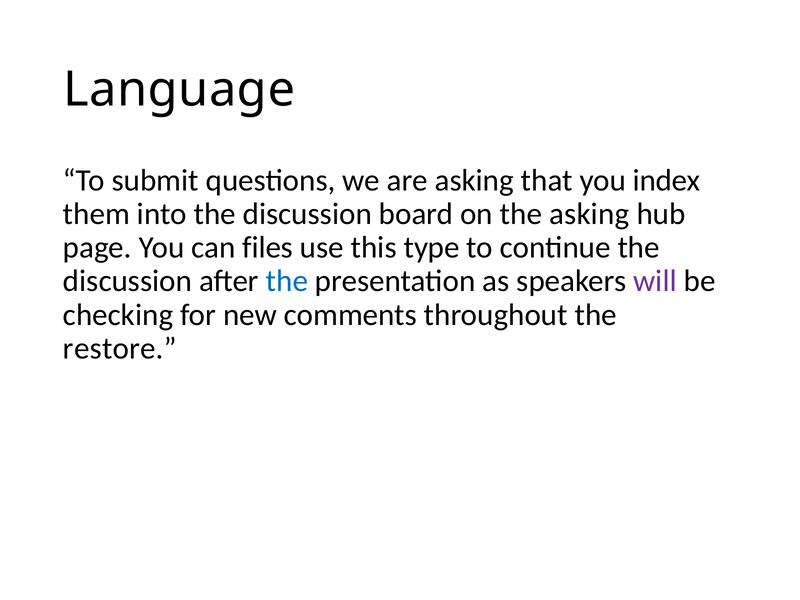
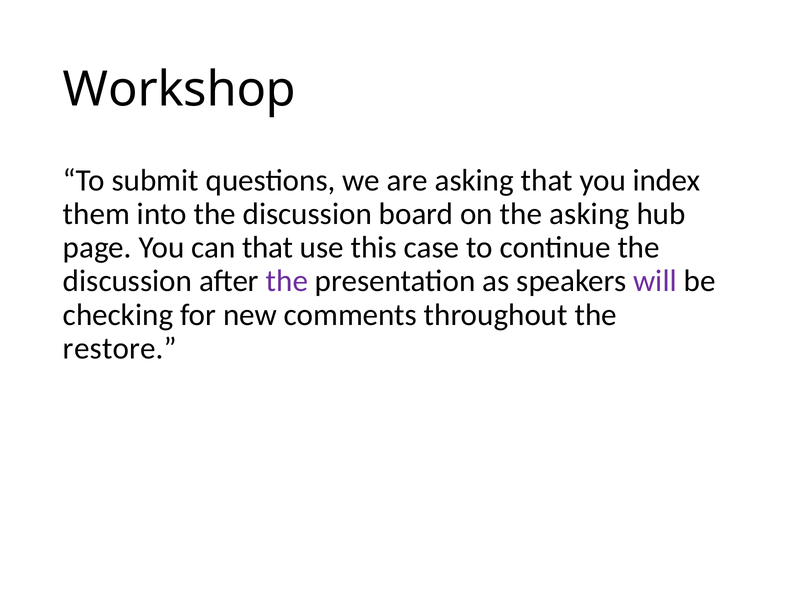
Language: Language -> Workshop (179, 90)
can files: files -> that (268, 248)
type: type -> case (432, 248)
the colour: blue -> purple (287, 281)
